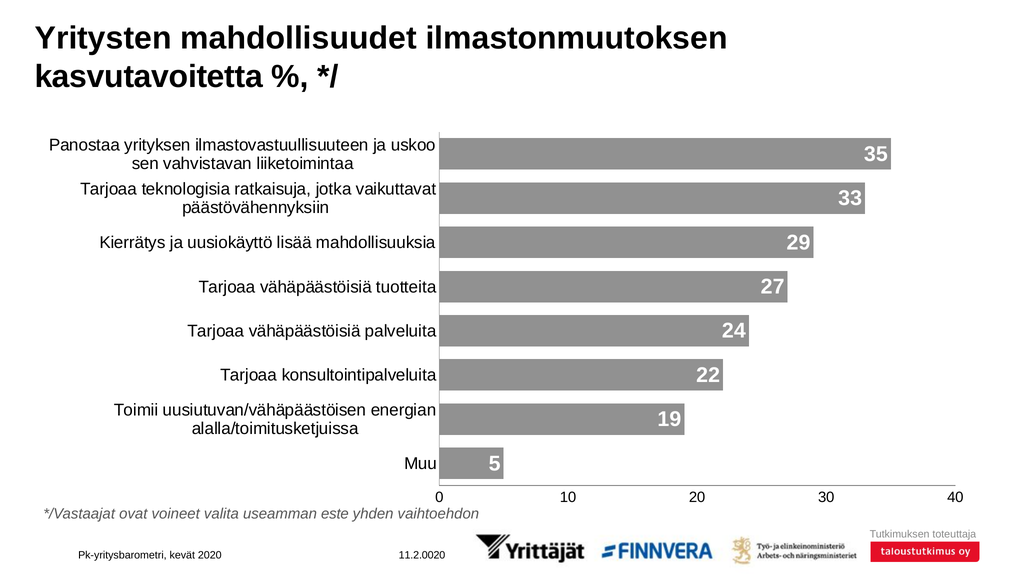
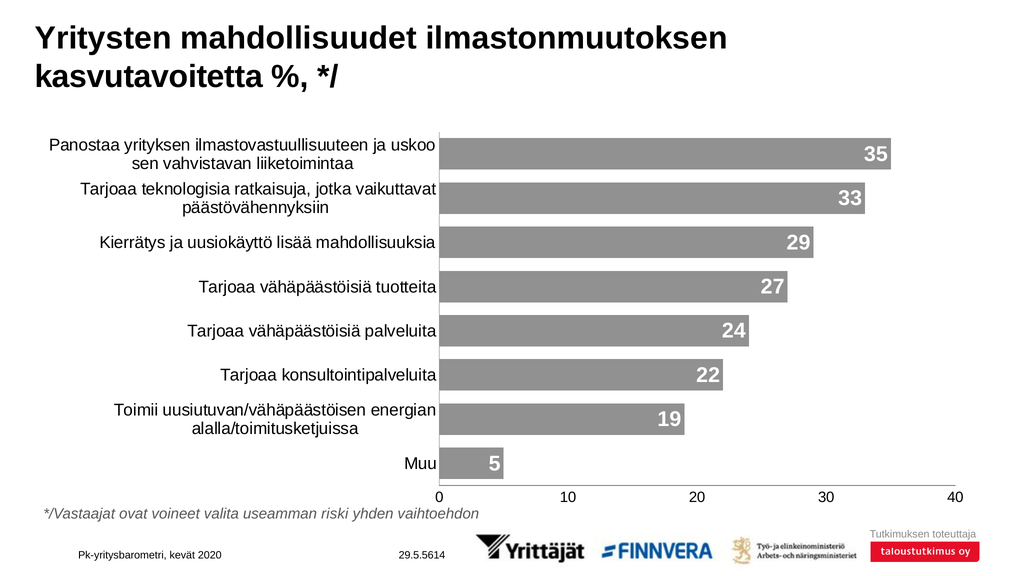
este: este -> riski (335, 514)
11.2.0020: 11.2.0020 -> 29.5.5614 (422, 555)
